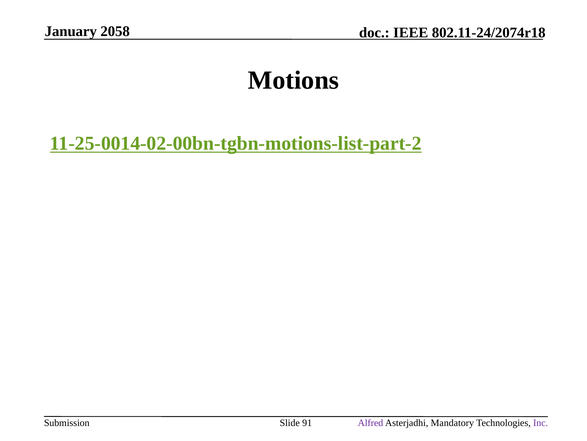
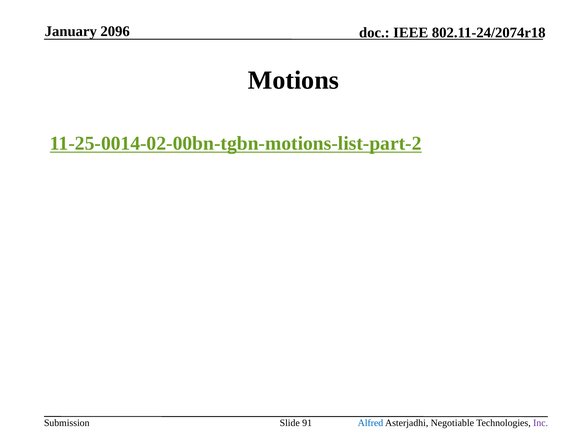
2058: 2058 -> 2096 (115, 31)
Alfred colour: purple -> blue (371, 422)
Mandatory: Mandatory -> Negotiable (452, 422)
